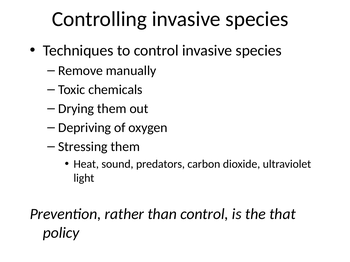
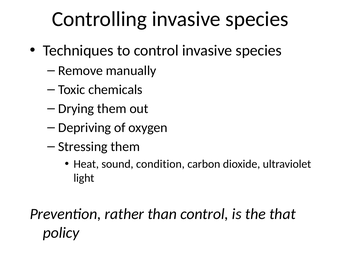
predators: predators -> condition (160, 164)
